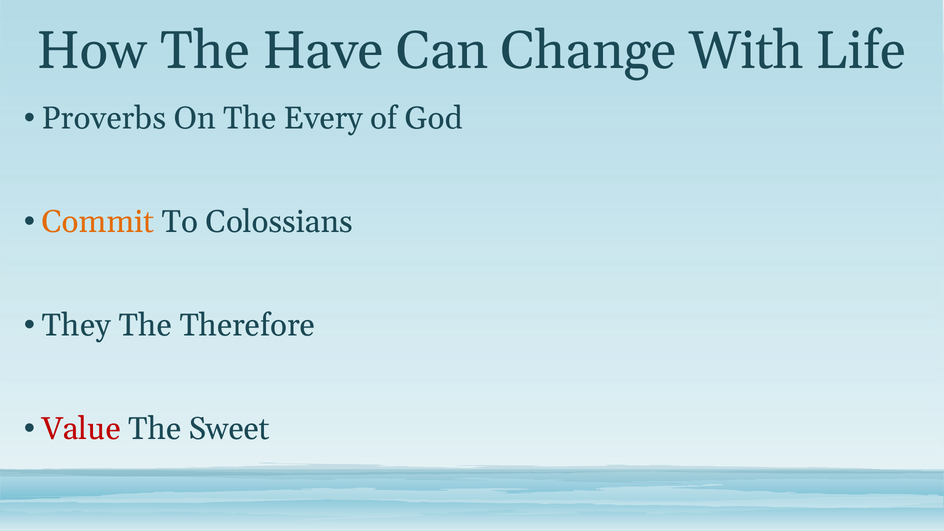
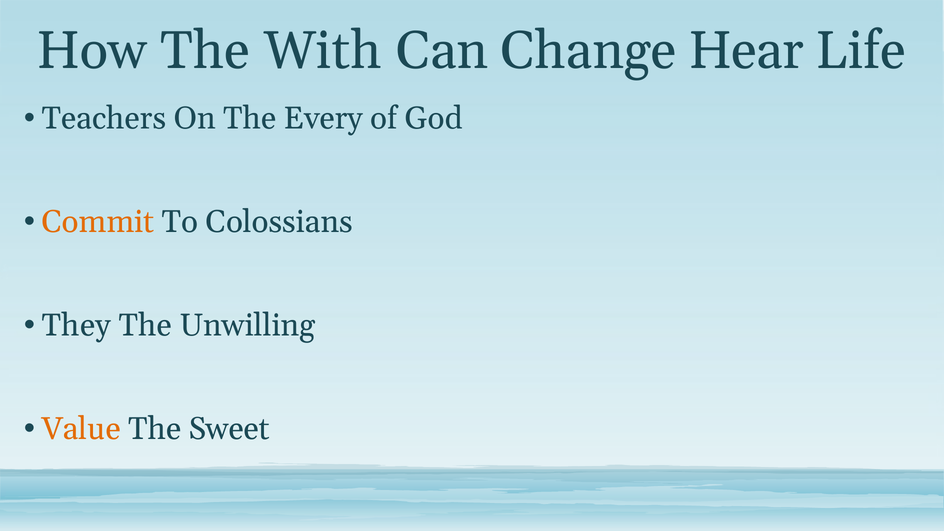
Have: Have -> With (323, 51)
With: With -> Hear (746, 51)
Proverbs: Proverbs -> Teachers (104, 119)
Therefore: Therefore -> Unwilling (247, 325)
Value colour: red -> orange (81, 429)
